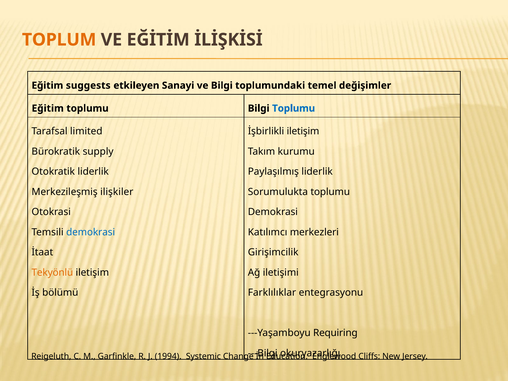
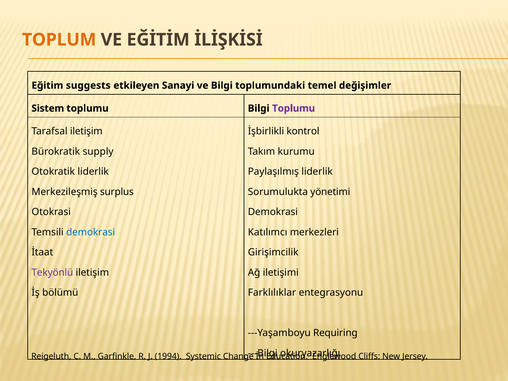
Eğitim: Eğitim -> Sistem (48, 108)
Toplumu colour: blue -> purple (294, 108)
Tarafsal limited: limited -> iletişim (86, 131)
İşbirlikli iletişim: iletişim -> kontrol (303, 131)
ilişkiler: ilişkiler -> surplus (117, 192)
Sorumulukta toplumu: toplumu -> yönetimi (330, 192)
Tekyönlü colour: orange -> purple (52, 272)
